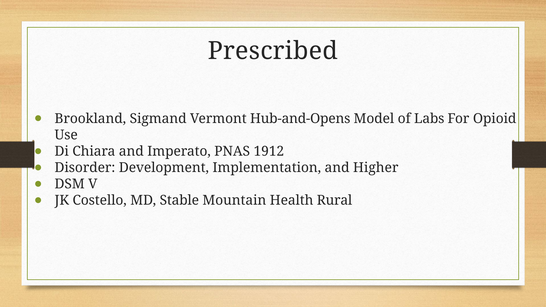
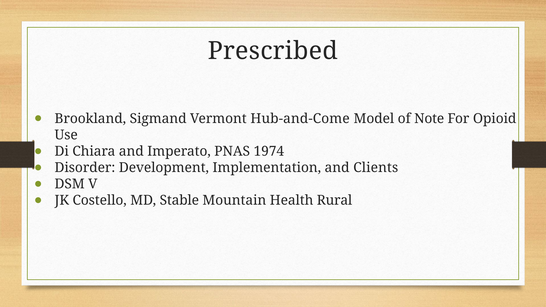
Hub-and-Opens: Hub-and-Opens -> Hub-and-Come (300, 119)
Labs: Labs -> Note (429, 119)
1912: 1912 -> 1974 (269, 151)
Higher: Higher -> Clients (376, 168)
